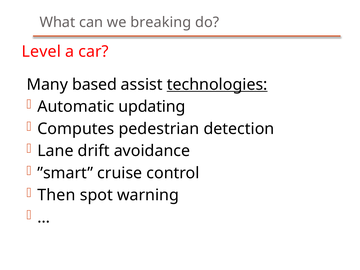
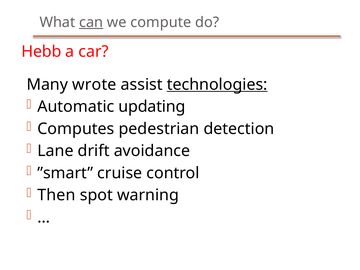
can underline: none -> present (91, 22)
breaking: breaking -> compute (161, 22)
Level: Level -> Hebb (41, 52)
based: based -> wrote (94, 85)
